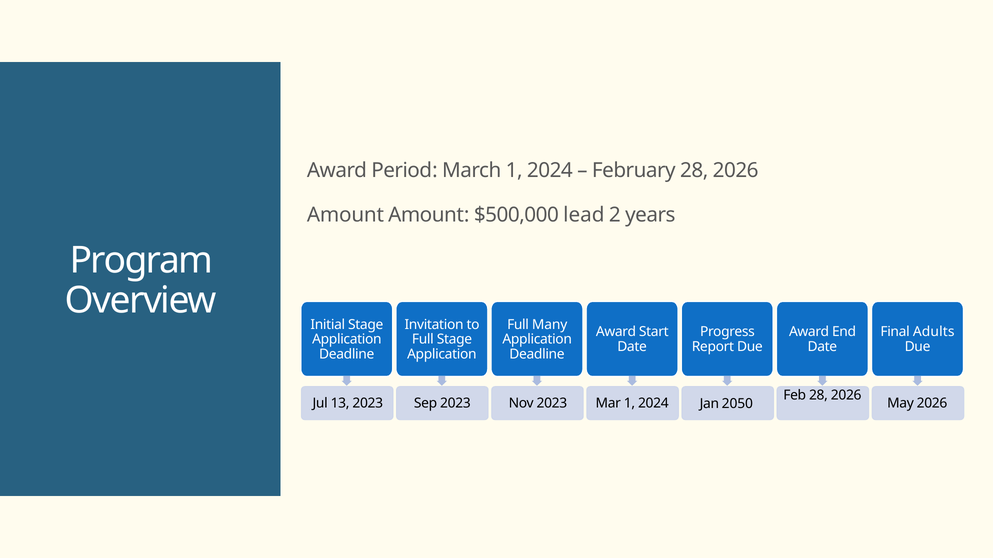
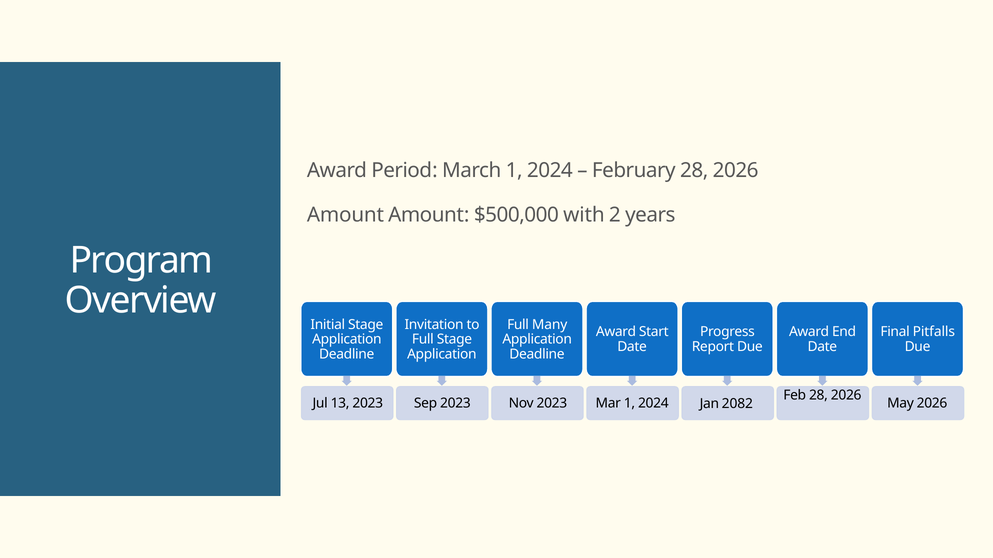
lead: lead -> with (584, 215)
Adults: Adults -> Pitfalls (934, 332)
2050: 2050 -> 2082 (737, 404)
